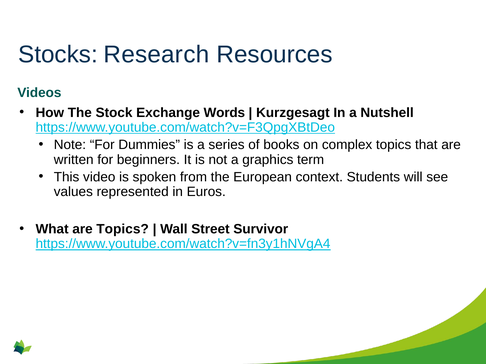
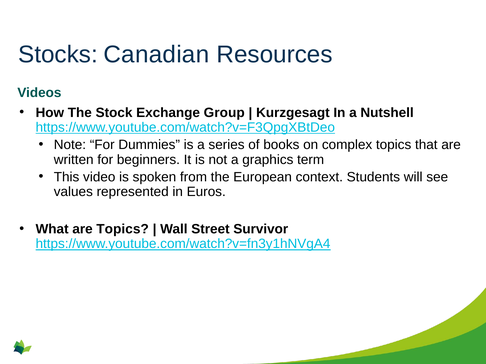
Research: Research -> Canadian (156, 54)
Words: Words -> Group (224, 113)
